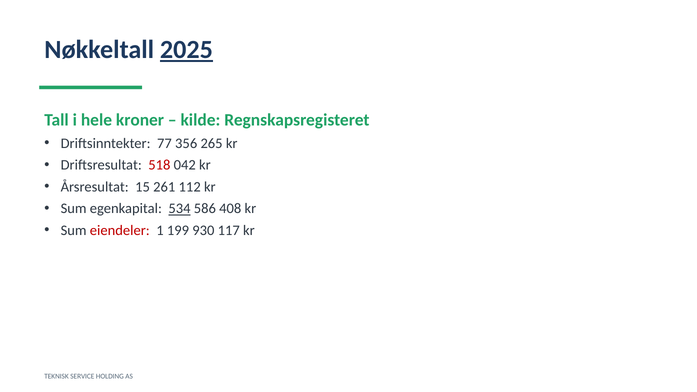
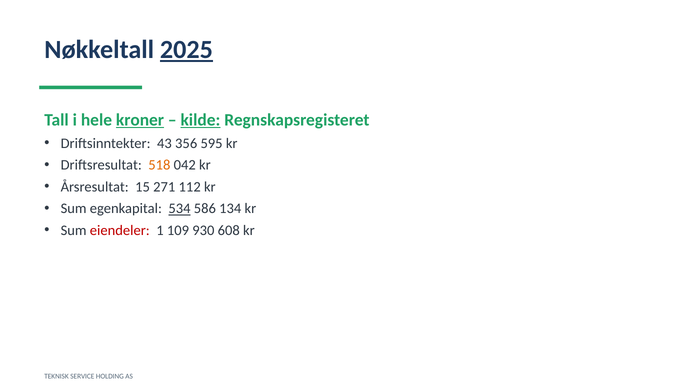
kroner underline: none -> present (140, 120)
kilde underline: none -> present (200, 120)
77: 77 -> 43 (164, 143)
265: 265 -> 595 (212, 143)
518 colour: red -> orange (159, 165)
261: 261 -> 271 (164, 187)
408: 408 -> 134 (230, 209)
199: 199 -> 109 (178, 231)
117: 117 -> 608 (229, 231)
